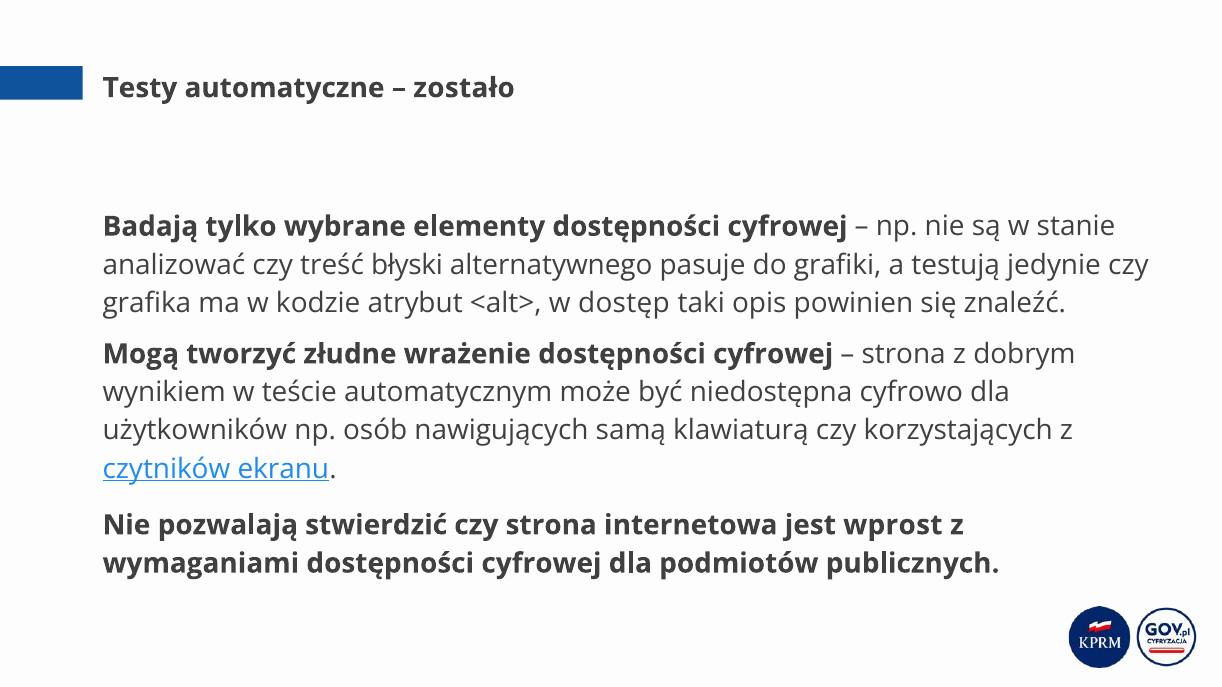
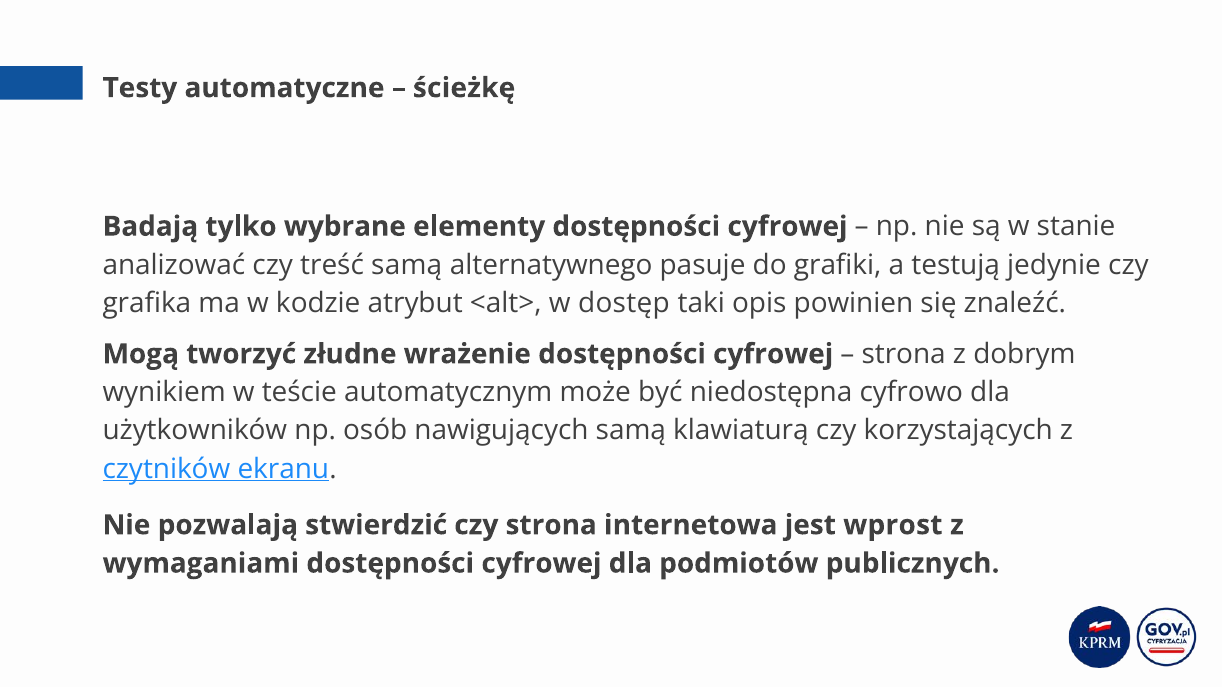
zostało: zostało -> ścieżkę (464, 88)
treść błyski: błyski -> samą (407, 265)
